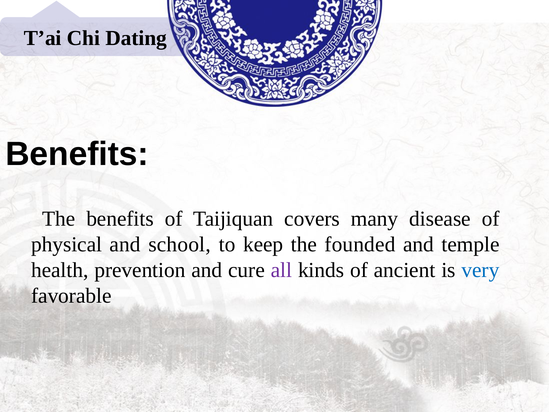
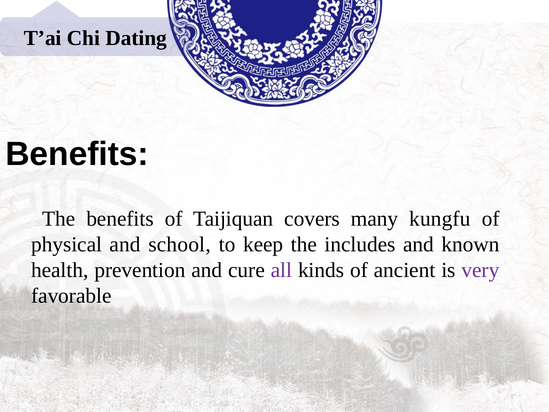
disease: disease -> kungfu (440, 219)
founded: founded -> includes (360, 244)
temple: temple -> known (470, 244)
very colour: blue -> purple (480, 270)
